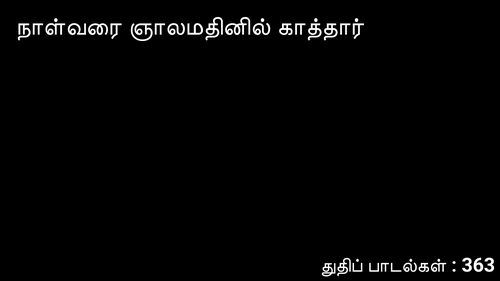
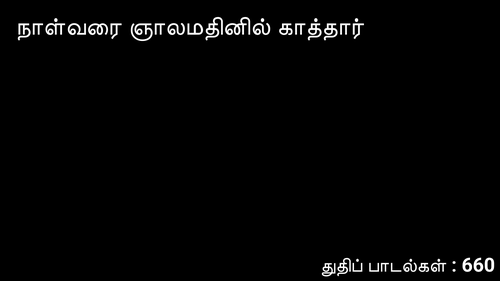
363: 363 -> 660 (478, 266)
